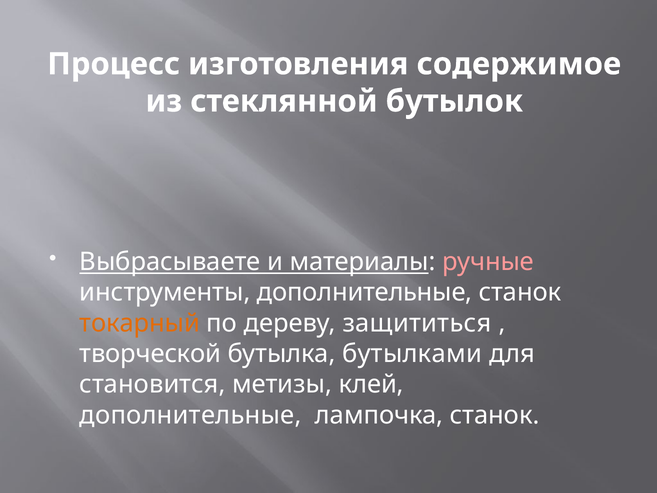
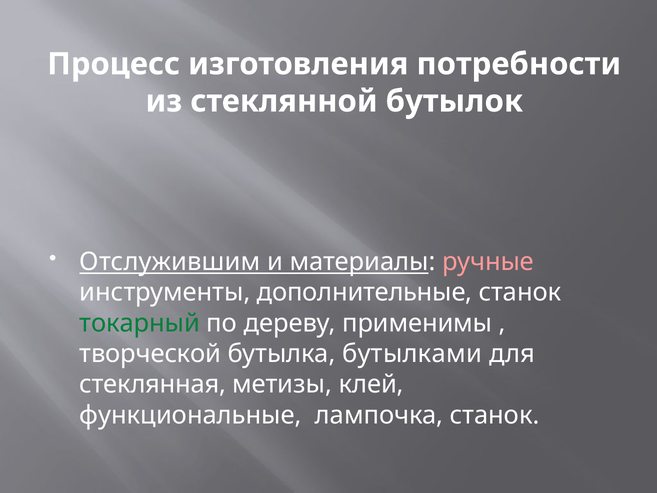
содержимое: содержимое -> потребности (519, 64)
Выбрасываете: Выбрасываете -> Отслужившим (170, 262)
токарный colour: orange -> green (140, 323)
защититься: защититься -> применимы (417, 323)
становится: становится -> стеклянная (153, 384)
дополнительные: дополнительные -> функциональные (191, 415)
